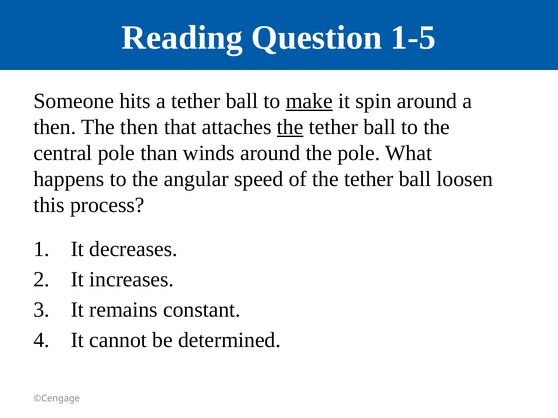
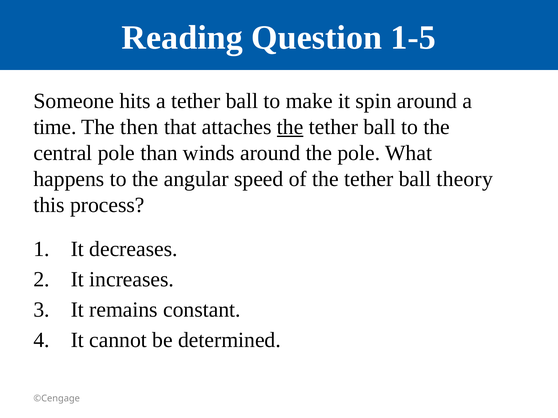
make underline: present -> none (309, 101)
then: then -> time (55, 127)
loosen: loosen -> theory (465, 179)
